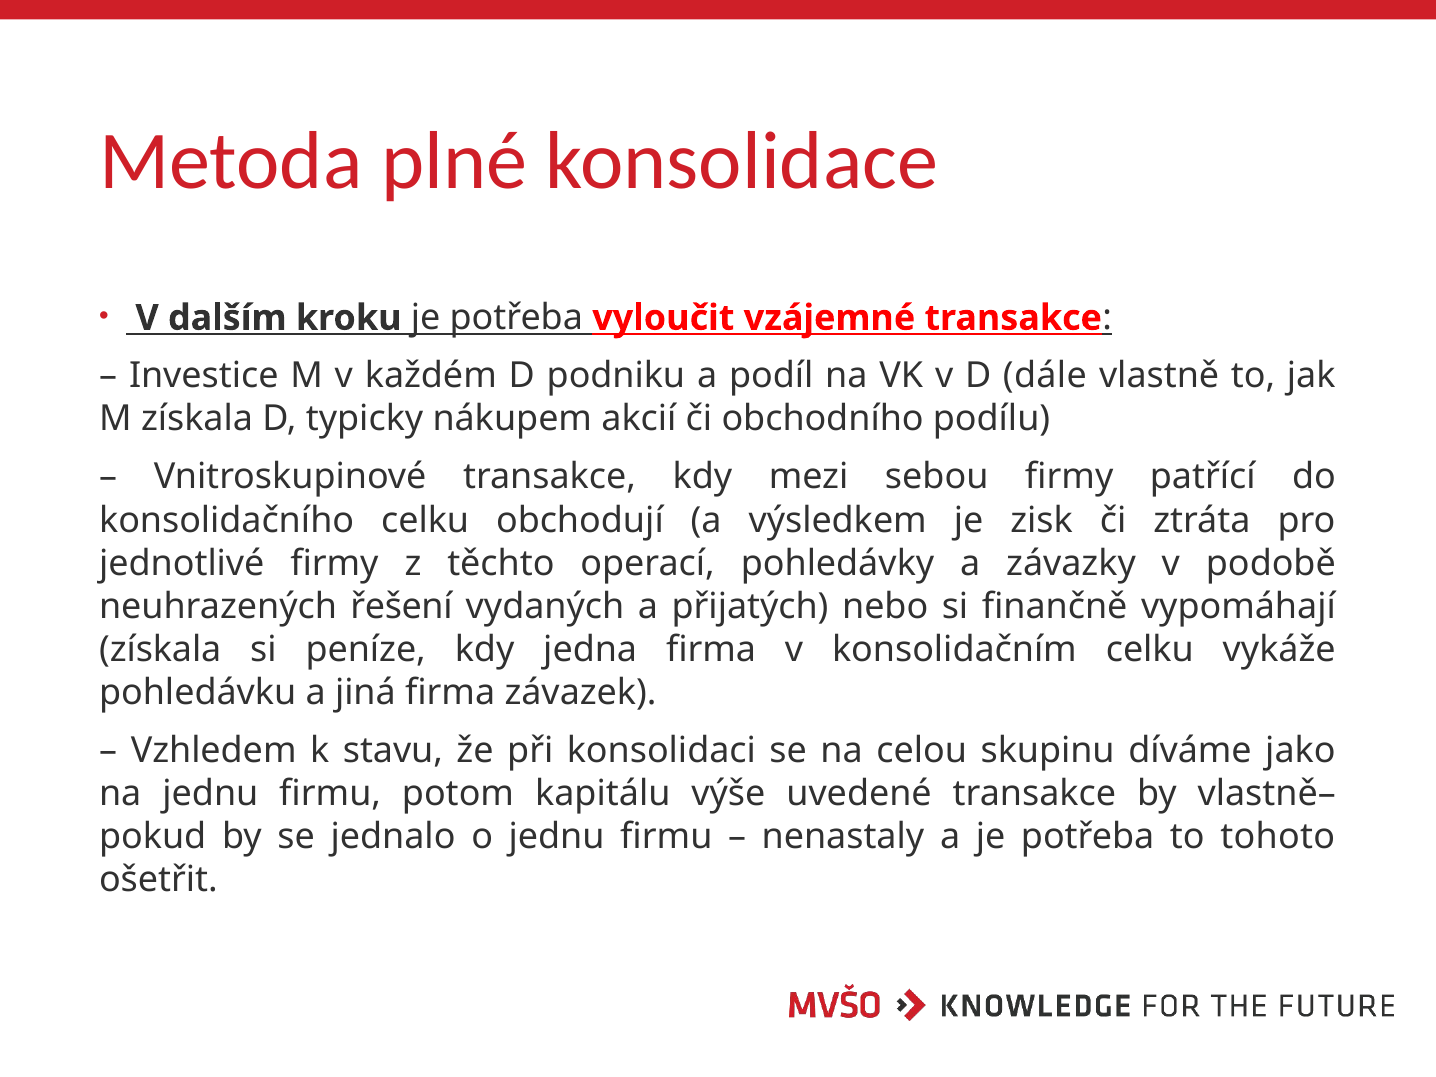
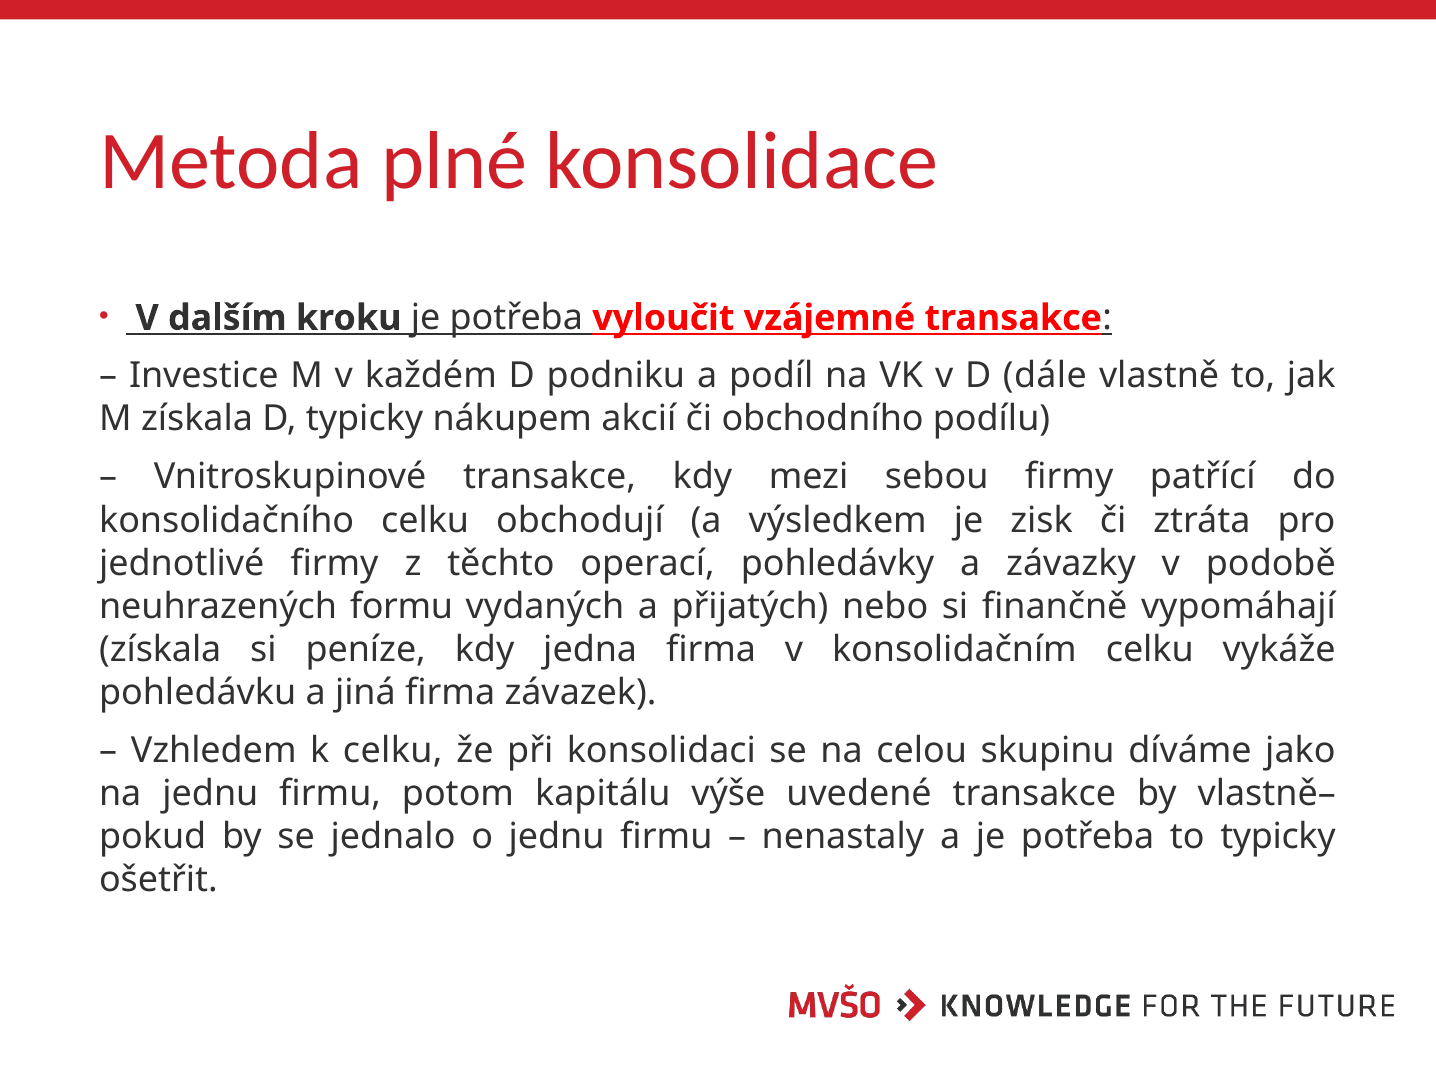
řešení: řešení -> formu (401, 606)
k stavu: stavu -> celku (393, 751)
to tohoto: tohoto -> typicky (1278, 837)
